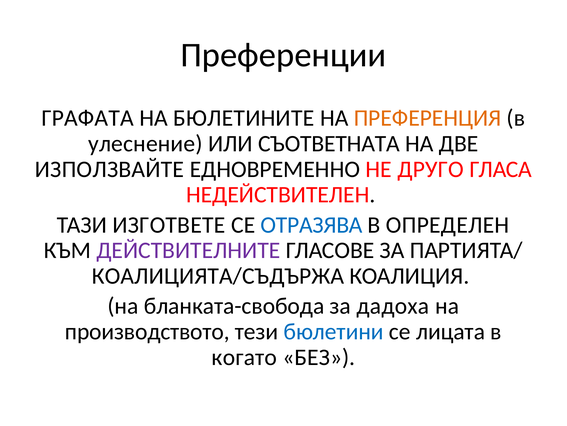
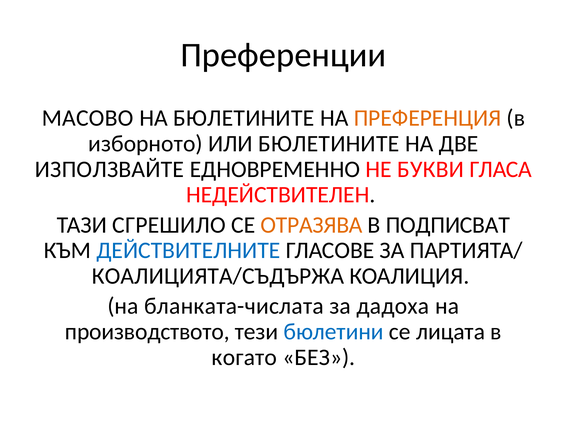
ГРАФАТА: ГРАФАТА -> МАСОВО (88, 118)
улеснение: улеснение -> изборното (145, 143)
ИЛИ СЪОТВЕТНАТА: СЪОТВЕТНАТА -> БЮЛЕТИНИТЕ (329, 143)
ДРУГО: ДРУГО -> БУКВИ (431, 169)
ИЗГОТВЕТЕ: ИЗГОТВЕТЕ -> СГРЕШИЛО (169, 224)
ОТРАЗЯВА colour: blue -> orange (312, 224)
ОПРЕДЕЛЕН: ОПРЕДЕЛЕН -> ПОДПИСВАТ (448, 224)
ДЕЙСТВИТЕЛНИТЕ colour: purple -> blue (188, 250)
бланката-свобода: бланката-свобода -> бланката-числата (234, 306)
